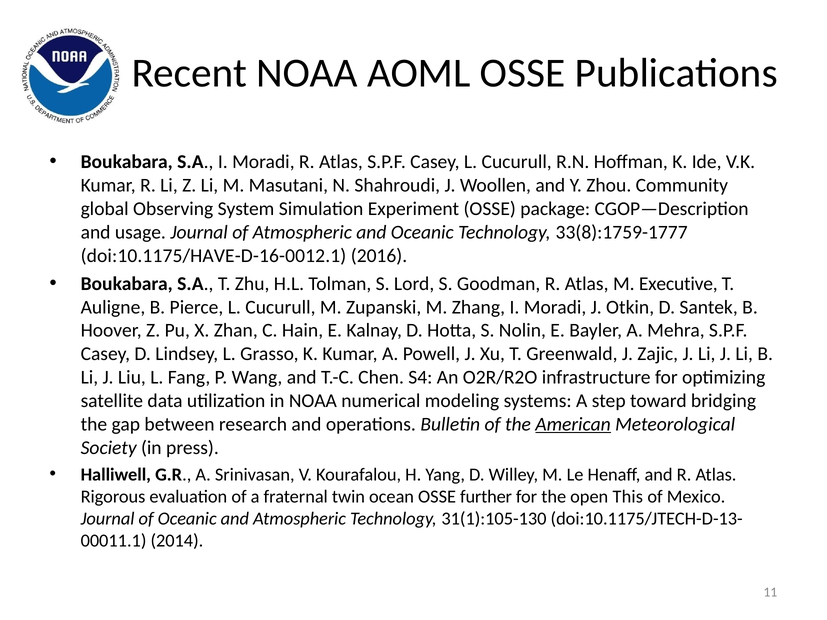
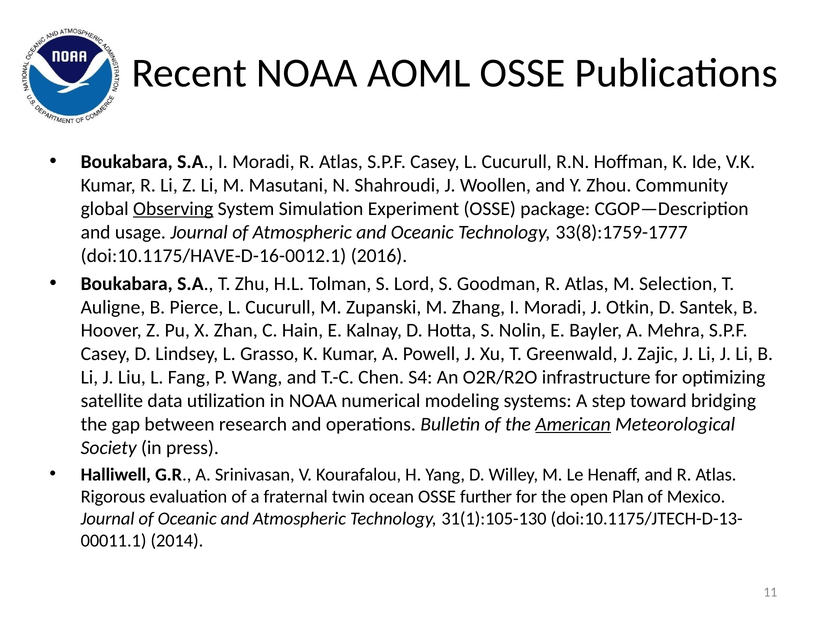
Observing underline: none -> present (173, 209)
Executive: Executive -> Selection (678, 284)
This: This -> Plan (628, 497)
